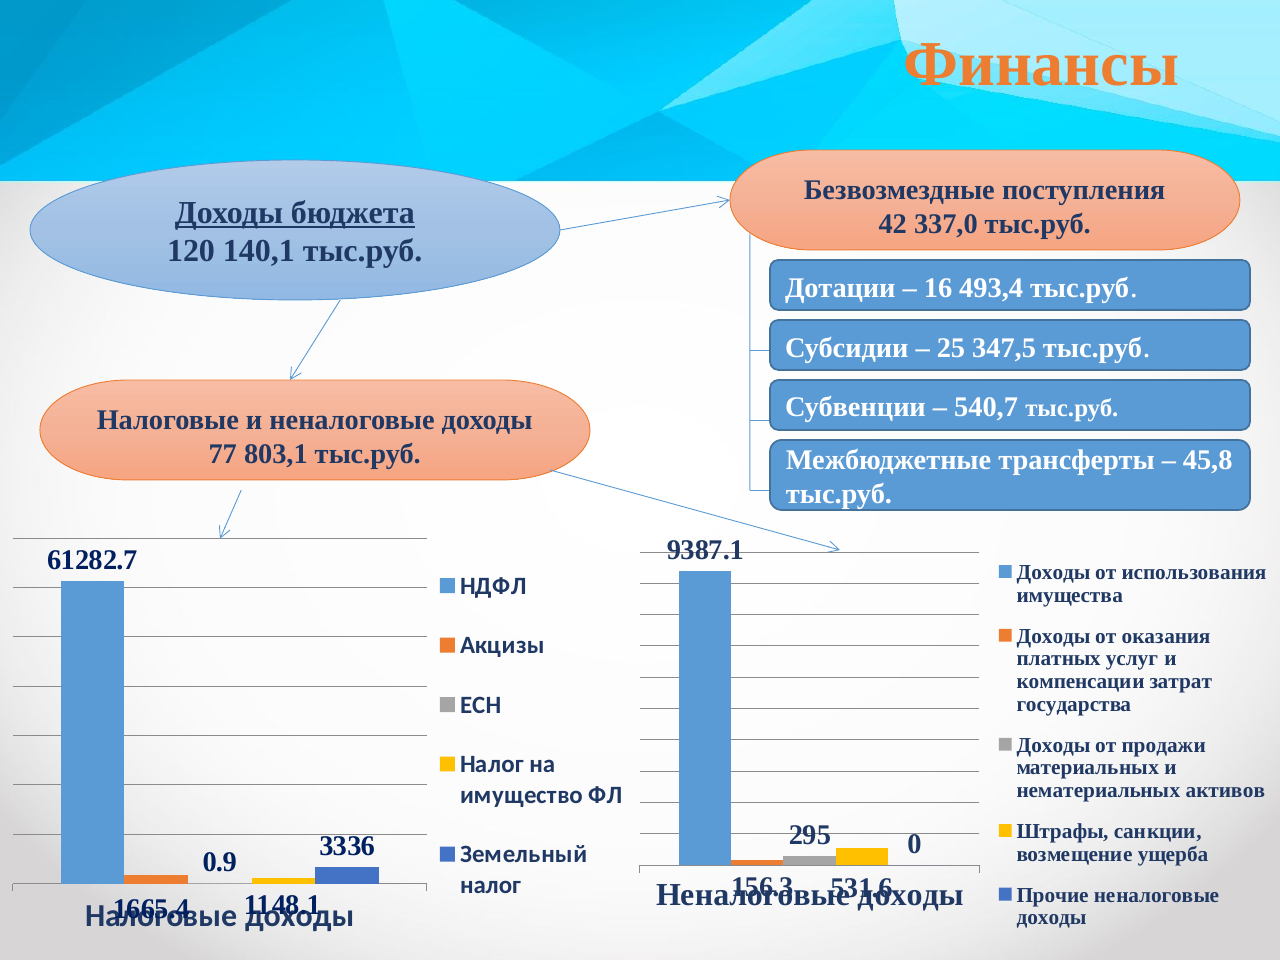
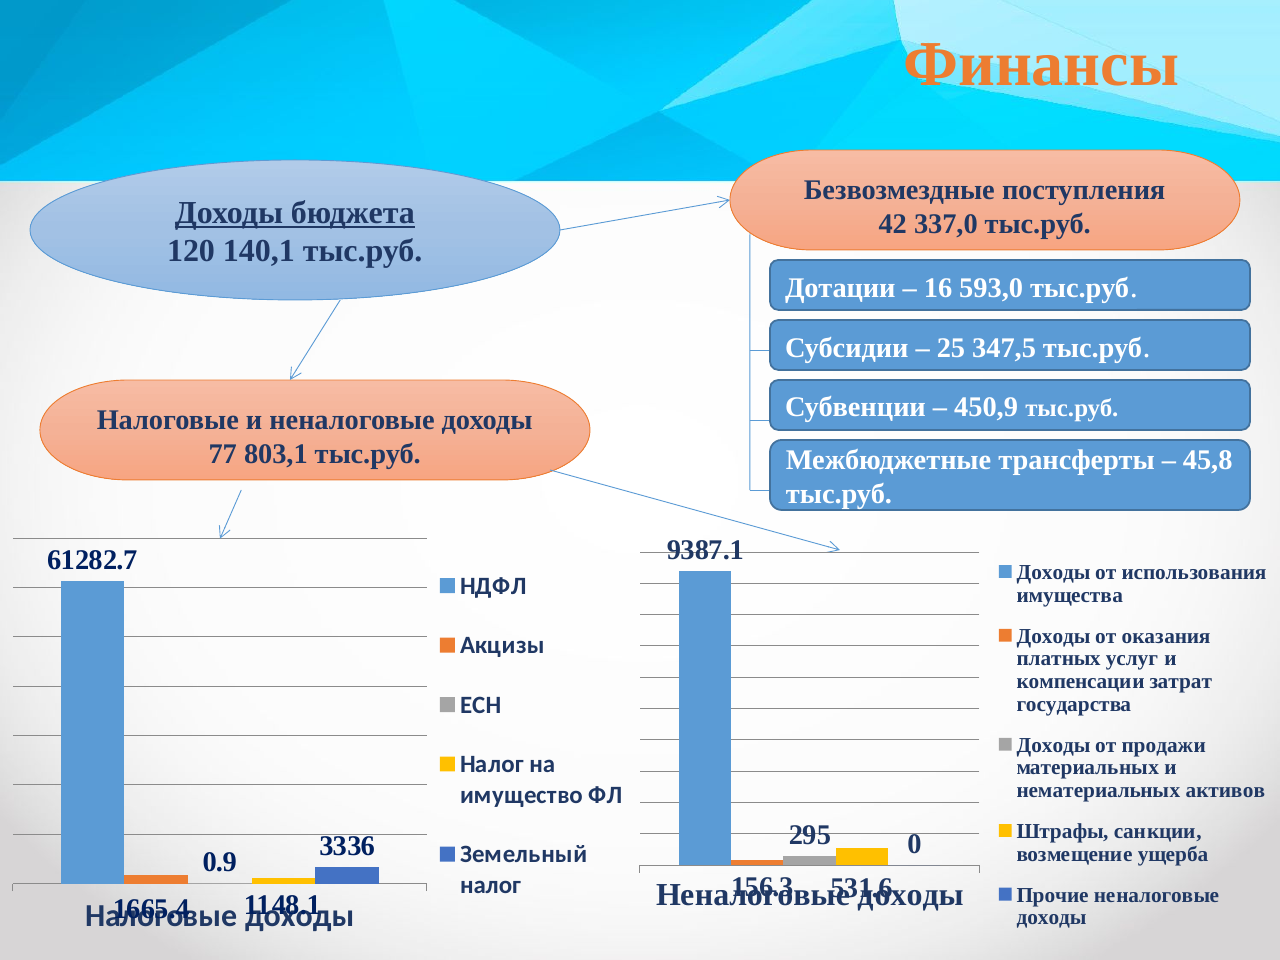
493,4: 493,4 -> 593,0 (991, 288)
540,7: 540,7 -> 450,9 (986, 407)
